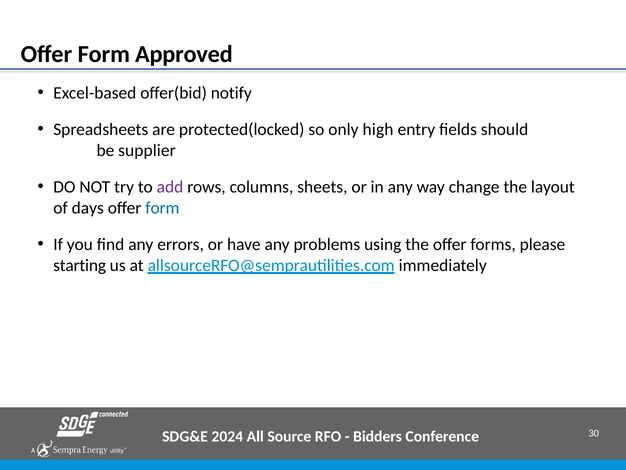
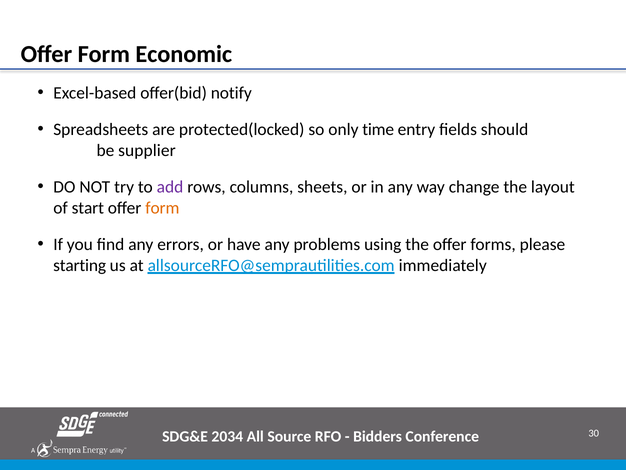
Approved: Approved -> Economic (184, 54)
high: high -> time (378, 130)
days: days -> start (88, 208)
form colour: blue -> orange (162, 208)
2024: 2024 -> 2034 (227, 436)
